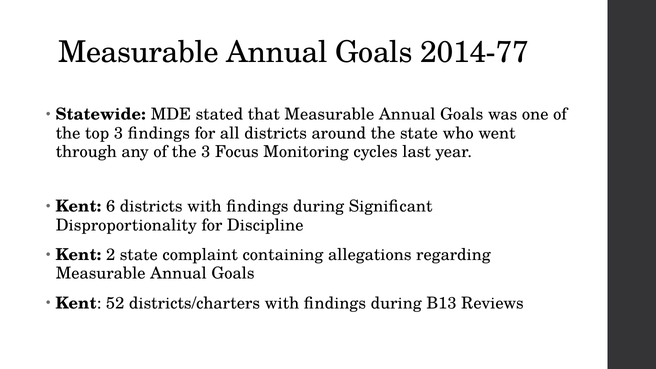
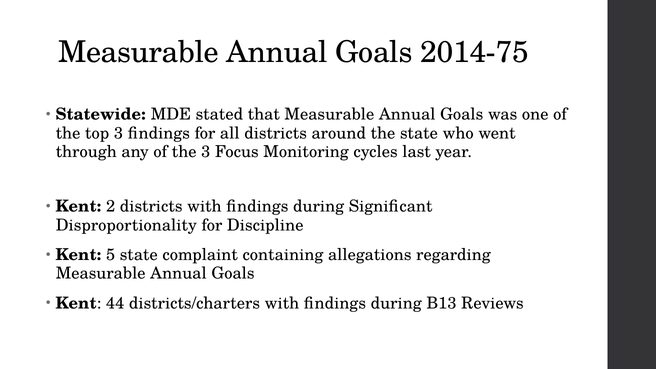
2014-77: 2014-77 -> 2014-75 (475, 52)
6: 6 -> 2 (111, 206)
2: 2 -> 5 (111, 255)
52: 52 -> 44 (115, 303)
